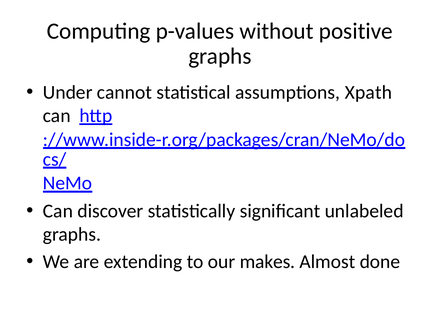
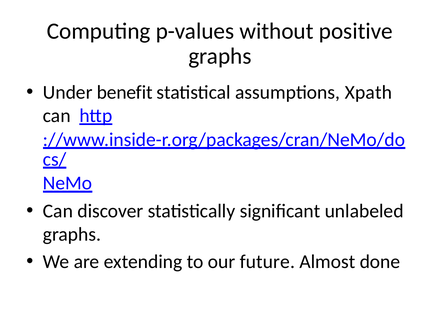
cannot: cannot -> benefit (125, 92)
makes: makes -> future (267, 262)
